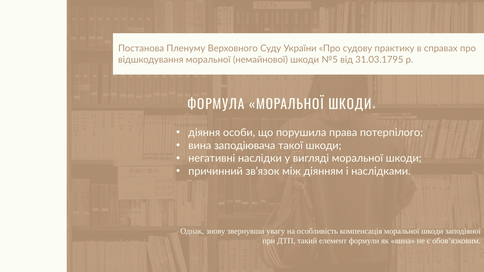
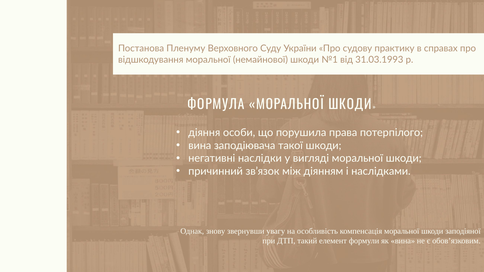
№5: №5 -> №1 (330, 60)
31.03.1795: 31.03.1795 -> 31.03.1993 (379, 60)
